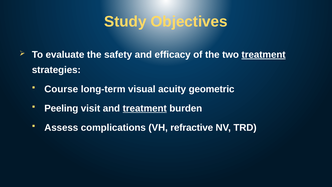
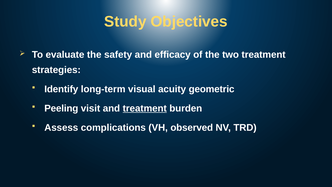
treatment underline: present -> none (264, 55)
Course: Course -> Identify (61, 89)
refractive: refractive -> observed (192, 128)
